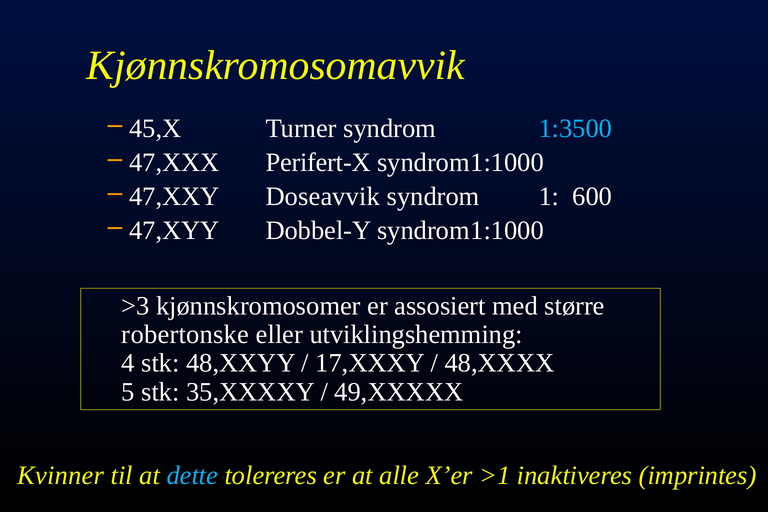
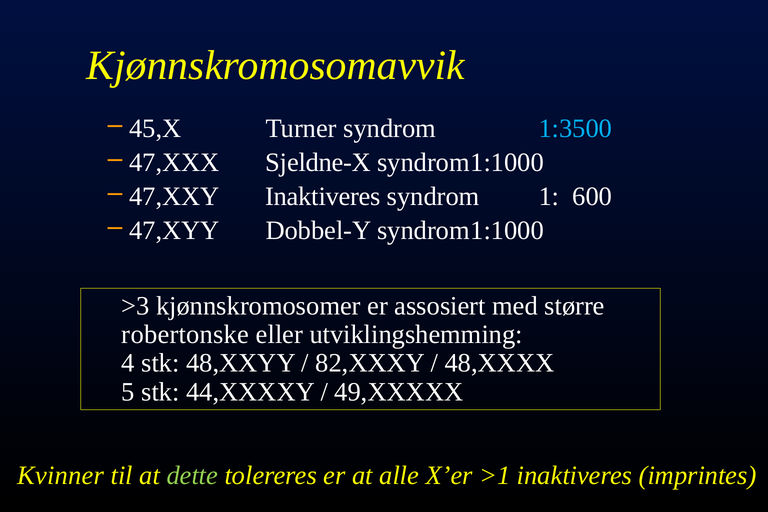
Perifert-X: Perifert-X -> Sjeldne-X (318, 162)
Doseavvik: Doseavvik -> Inaktiveres (323, 196)
17,XXXY: 17,XXXY -> 82,XXXY (370, 363)
35,XXXXY: 35,XXXXY -> 44,XXXXY (251, 392)
dette colour: light blue -> light green (192, 476)
